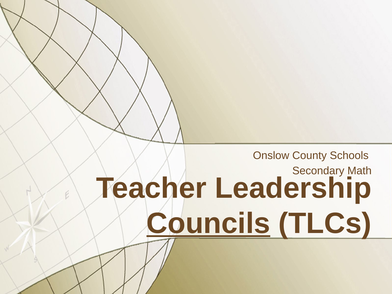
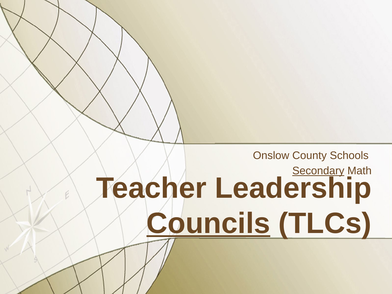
Secondary underline: none -> present (318, 171)
